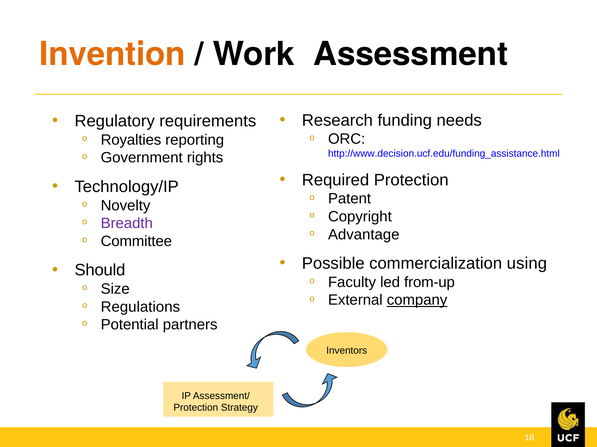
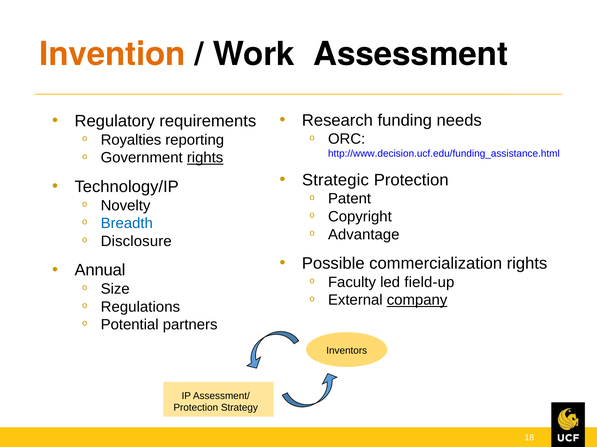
rights underline: none -> present (205, 158)
Required: Required -> Strategic (335, 180)
Breadth colour: purple -> blue (127, 224)
Committee: Committee -> Disclosure (136, 242)
commercialization using: using -> rights (527, 264)
Should: Should -> Annual (100, 271)
from-up: from-up -> field-up (429, 283)
